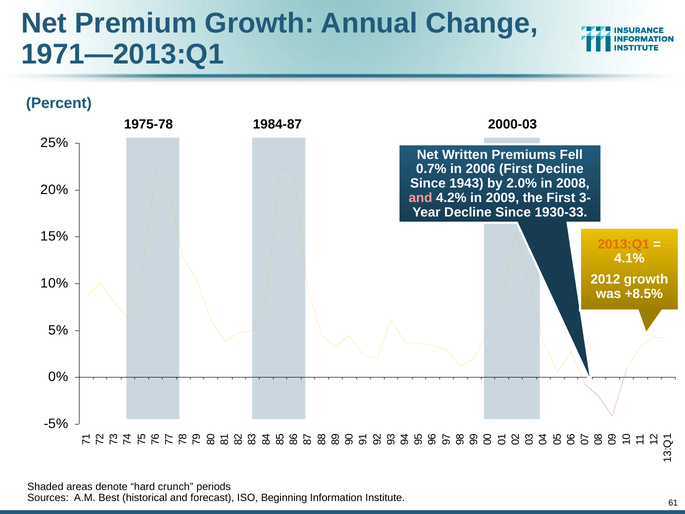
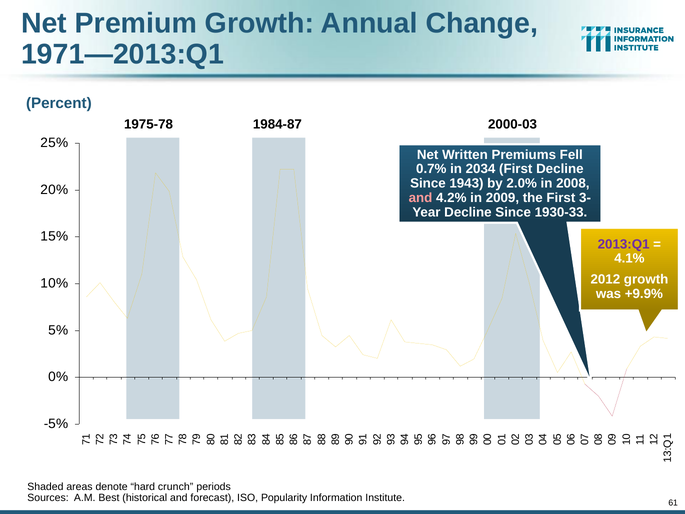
2006: 2006 -> 2034 (481, 169)
2013:Q1 colour: orange -> purple (624, 244)
+8.5%: +8.5% -> +9.9% (644, 294)
Beginning: Beginning -> Popularity (284, 498)
